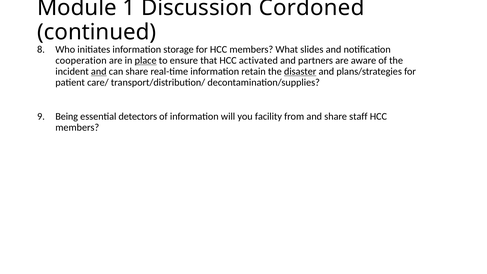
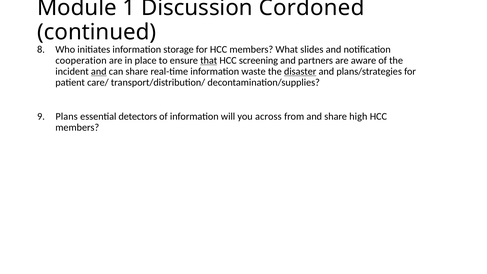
place underline: present -> none (146, 60)
that underline: none -> present (209, 60)
activated: activated -> screening (258, 60)
retain: retain -> waste (254, 71)
Being: Being -> Plans (67, 117)
facility: facility -> across (268, 117)
staff: staff -> high (358, 117)
